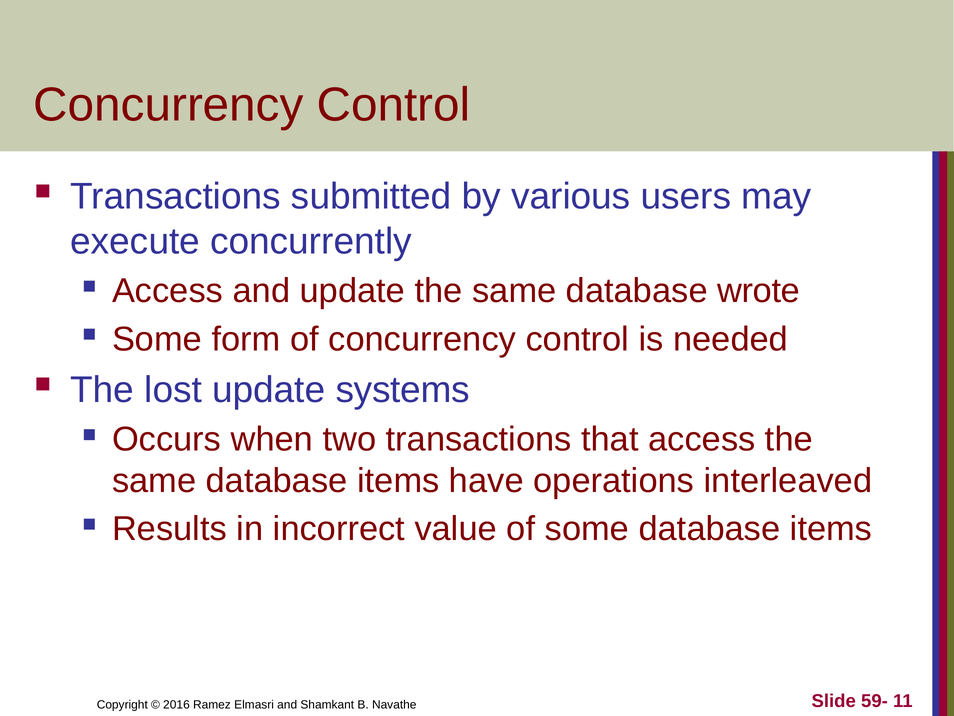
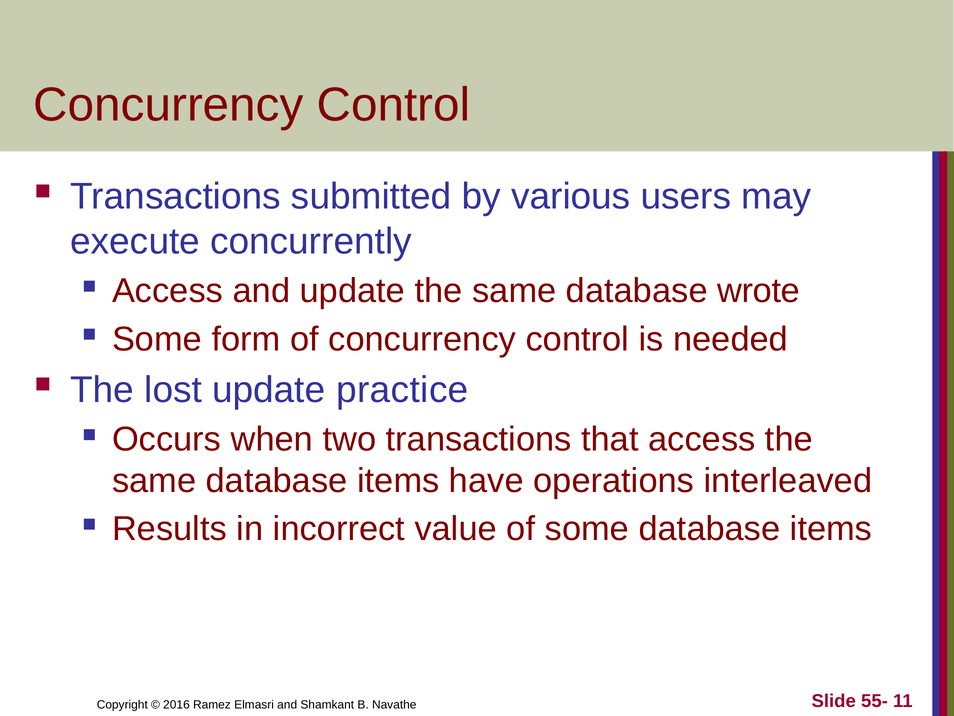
systems: systems -> practice (402, 389)
59-: 59- -> 55- (874, 701)
